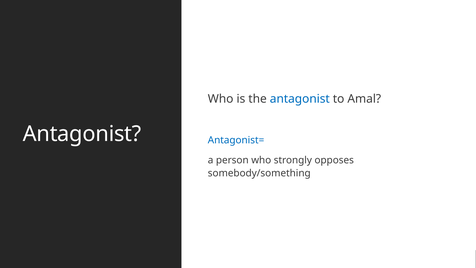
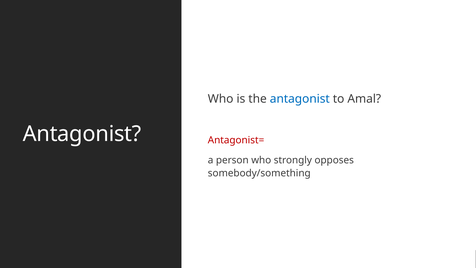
Antagonist= colour: blue -> red (236, 140)
